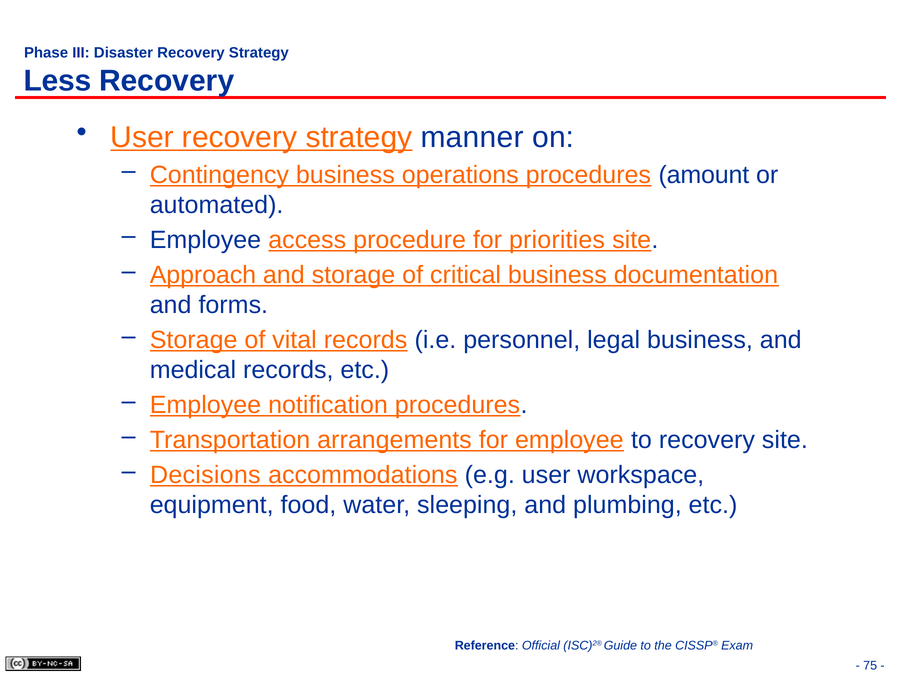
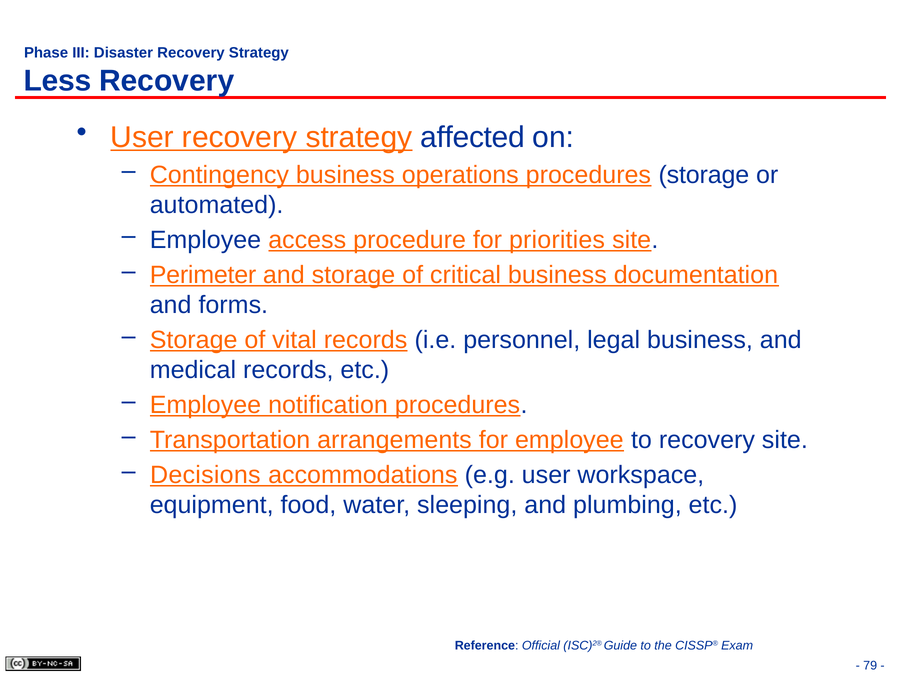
manner: manner -> affected (473, 137)
procedures amount: amount -> storage (704, 175)
Approach: Approach -> Perimeter (203, 275)
75: 75 -> 79 (870, 666)
